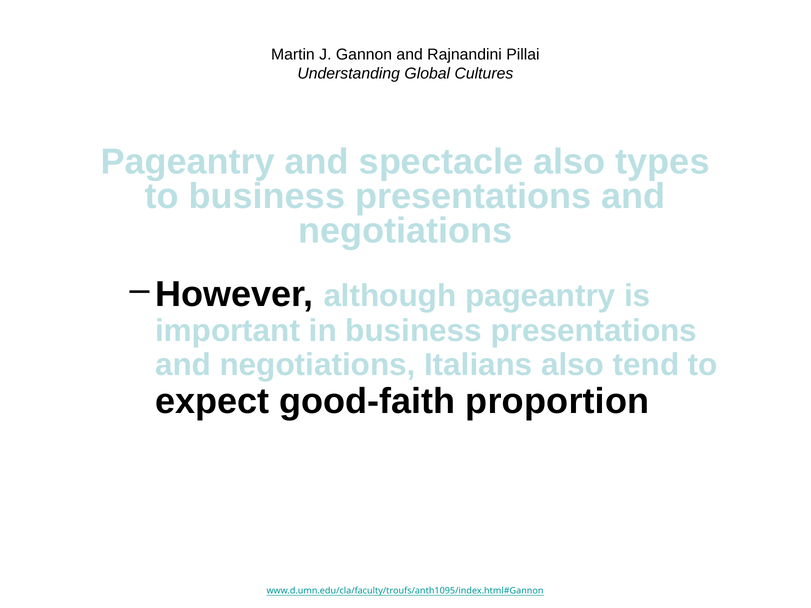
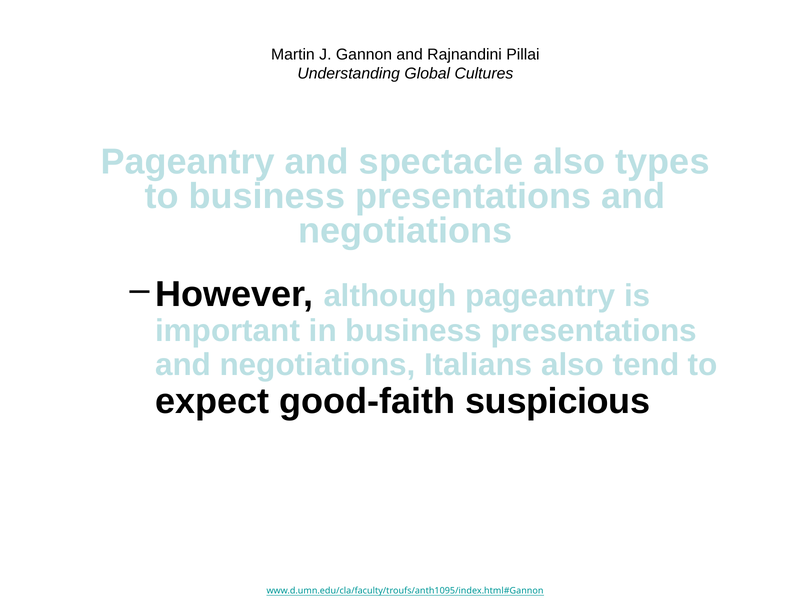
proportion: proportion -> suspicious (558, 402)
